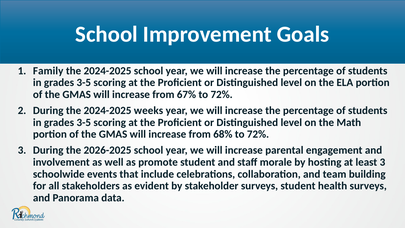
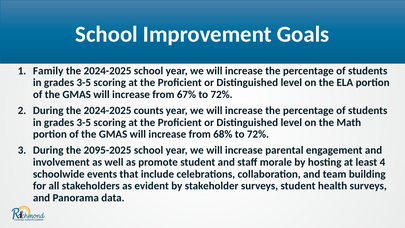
weeks: weeks -> counts (149, 110)
2026-2025: 2026-2025 -> 2095-2025 (108, 150)
least 3: 3 -> 4 (383, 162)
